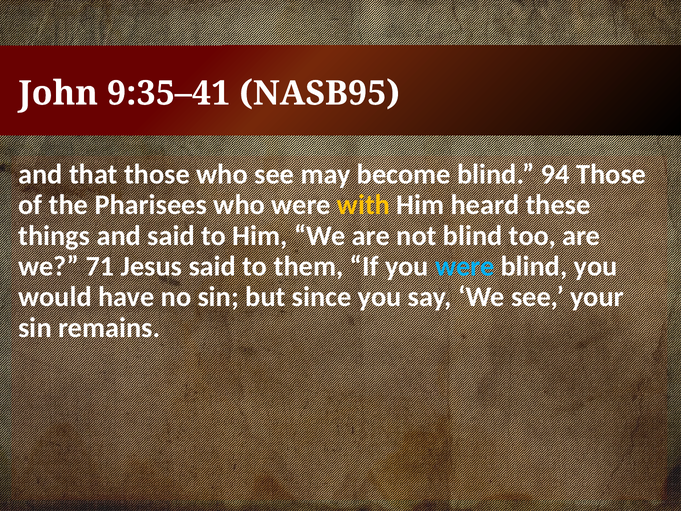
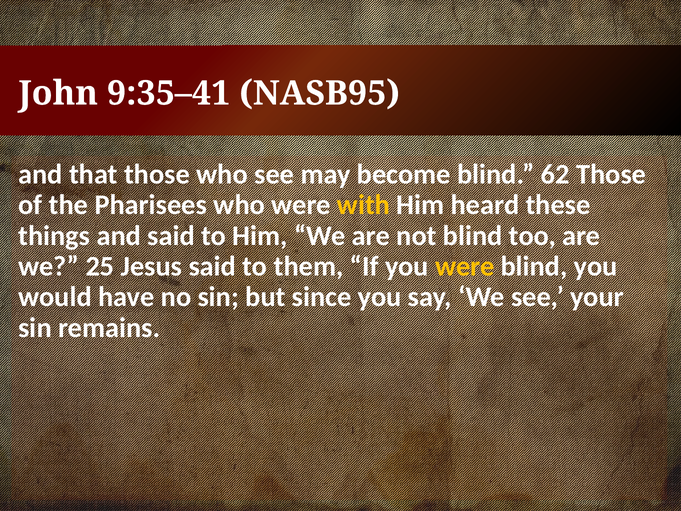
94: 94 -> 62 (555, 174)
71: 71 -> 25 (100, 266)
were colour: light blue -> yellow (465, 266)
